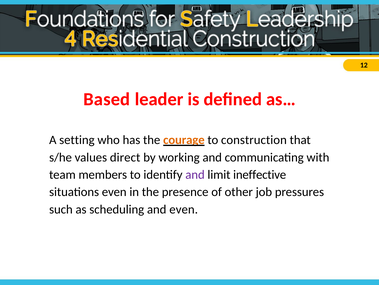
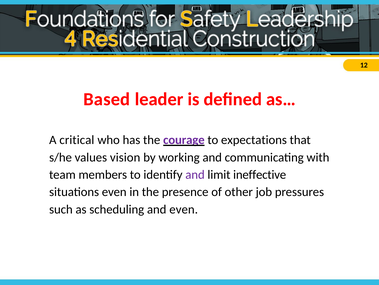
setting: setting -> critical (77, 140)
courage colour: orange -> purple (184, 140)
construction: construction -> expectations (254, 140)
direct: direct -> vision (125, 157)
